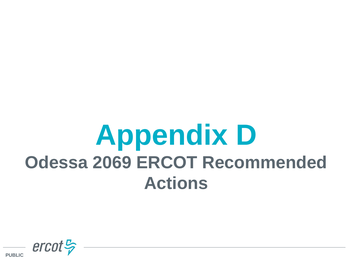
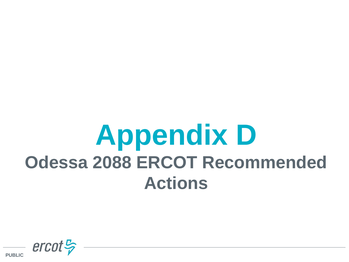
2069: 2069 -> 2088 (112, 162)
